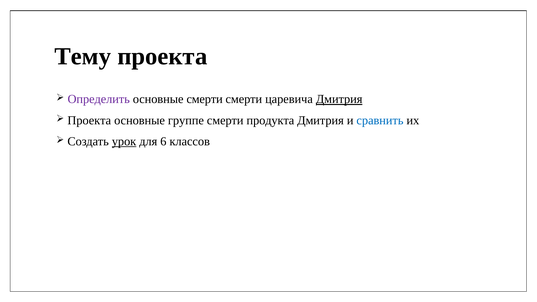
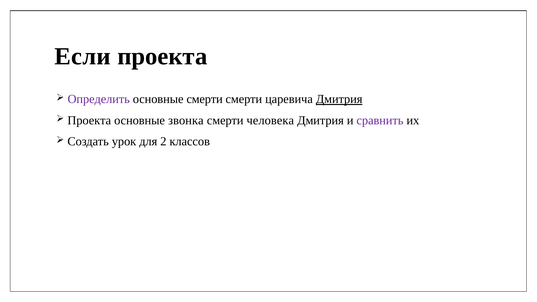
Тему: Тему -> Если (83, 57)
группе: группе -> звонка (186, 120)
продукта: продукта -> человека (270, 120)
сравнить colour: blue -> purple (380, 120)
урок underline: present -> none (124, 141)
6: 6 -> 2 (163, 141)
